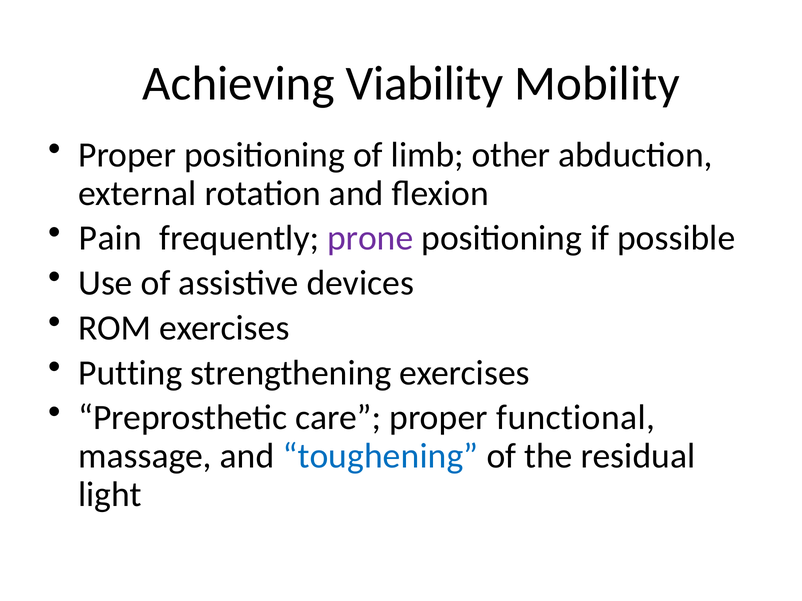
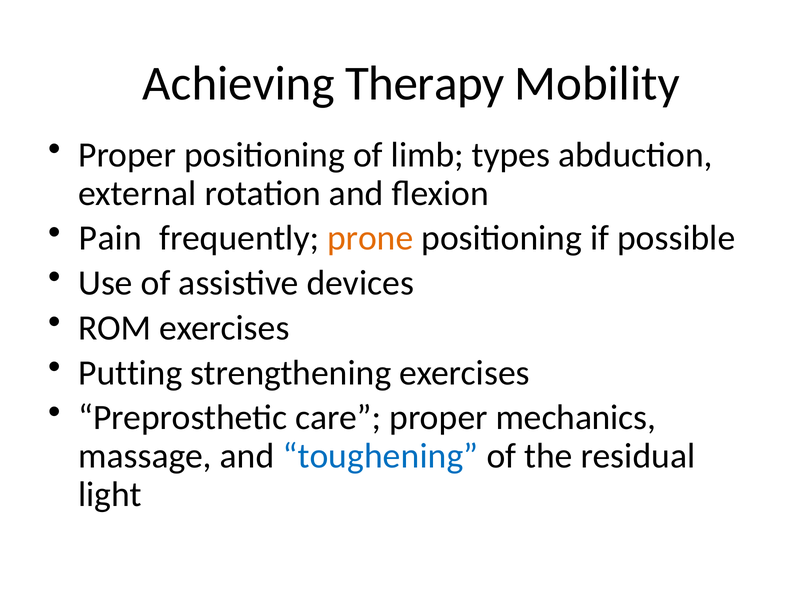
Viability: Viability -> Therapy (425, 84)
other: other -> types (511, 155)
prone colour: purple -> orange (370, 238)
functional: functional -> mechanics (576, 418)
